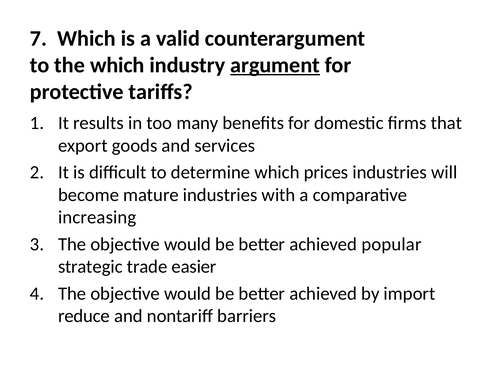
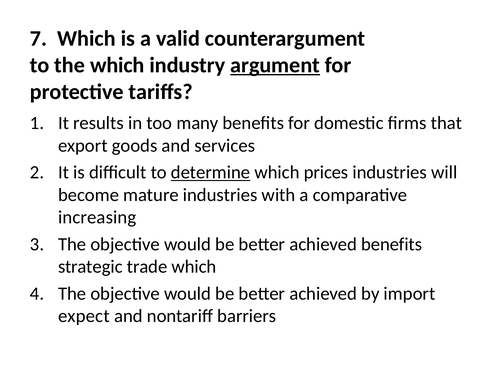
determine underline: none -> present (211, 173)
achieved popular: popular -> benefits (392, 244)
trade easier: easier -> which (194, 267)
reduce: reduce -> expect (84, 316)
